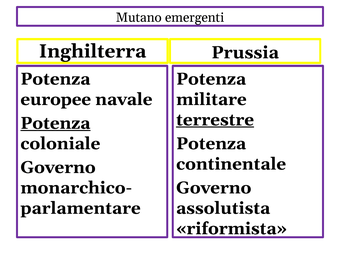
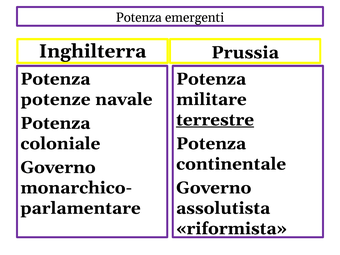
Mutano: Mutano -> Potenza (139, 18)
europee: europee -> potenze (56, 99)
Potenza underline: present -> none (55, 123)
